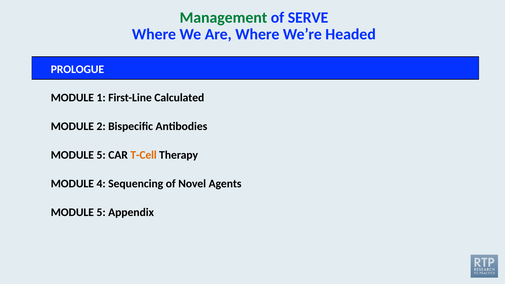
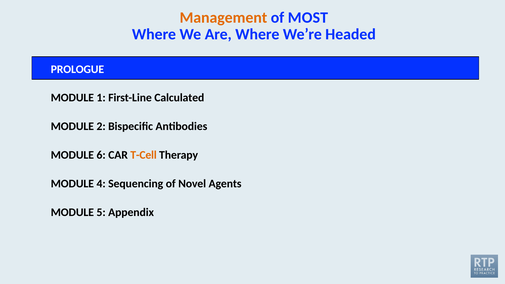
Management colour: green -> orange (223, 18)
SERVE: SERVE -> MOST (308, 18)
5: 5 -> 6 (101, 155)
